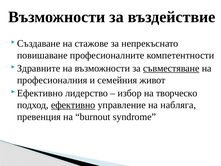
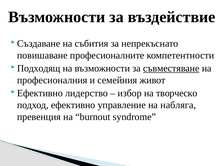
стажове: стажове -> събития (92, 43)
Здравните: Здравните -> Подходящ (39, 68)
ефективно underline: present -> none (73, 105)
